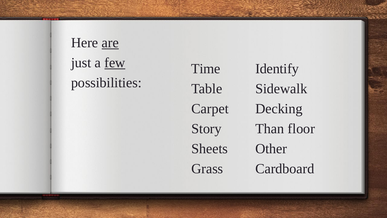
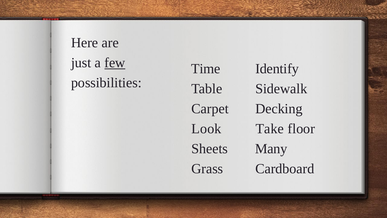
are underline: present -> none (110, 43)
Story: Story -> Look (206, 129)
Than: Than -> Take (270, 129)
Other: Other -> Many (271, 149)
